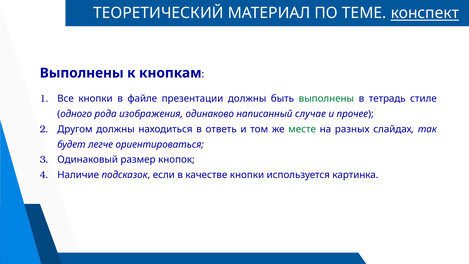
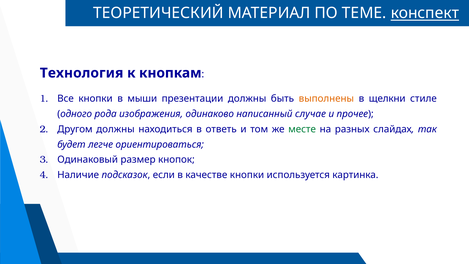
Выполнены: Выполнены -> Технология (82, 73)
файле: файле -> мыши (142, 99)
выполнены colour: green -> orange (326, 99)
тетрадь: тетрадь -> щелкни (387, 99)
